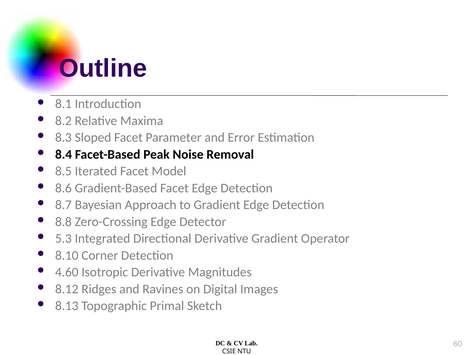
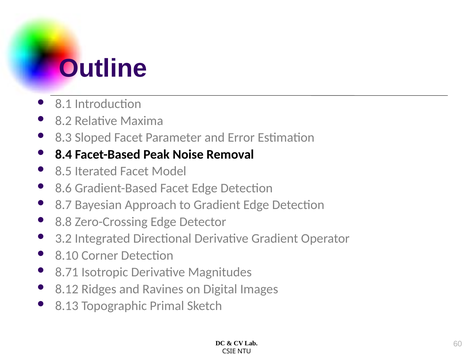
5.3: 5.3 -> 3.2 (63, 239)
4.60: 4.60 -> 8.71 (67, 273)
